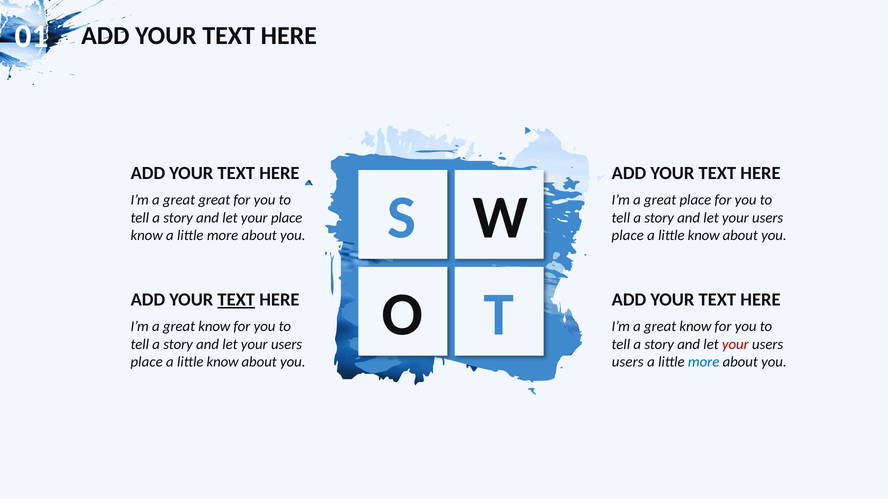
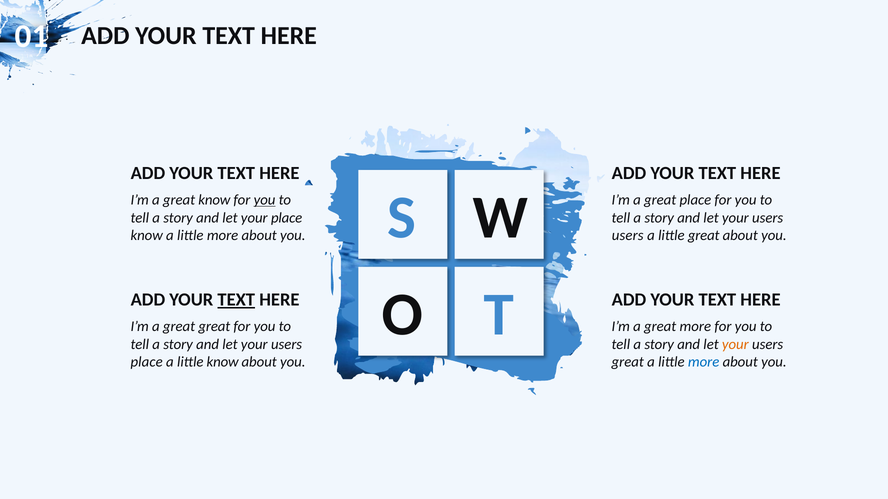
great great: great -> know (214, 200)
you underline: none -> present (265, 200)
place: place -> users (628, 236)
know: know -> great (704, 236)
know: know -> great (214, 327)
know: know -> more (695, 327)
your colour: red -> orange (735, 345)
users: users -> great (628, 362)
